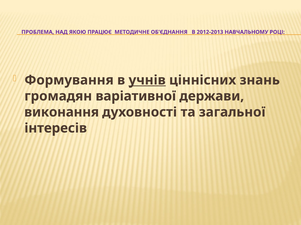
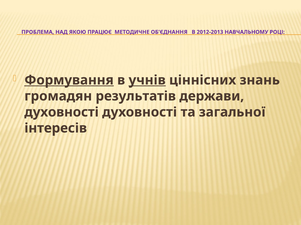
Формування underline: none -> present (69, 80)
варіативної: варіативної -> результатів (136, 96)
виконання: виконання -> духовності (62, 112)
